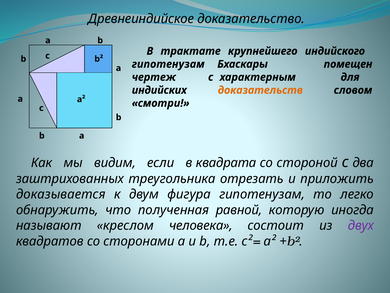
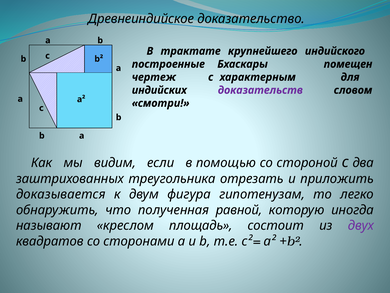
гипотенузам: гипотенузам -> построенные (168, 64)
доказательств colour: orange -> purple (260, 90)
квадрата: квадрата -> помощью (226, 162)
человека: человека -> площадь (201, 225)
